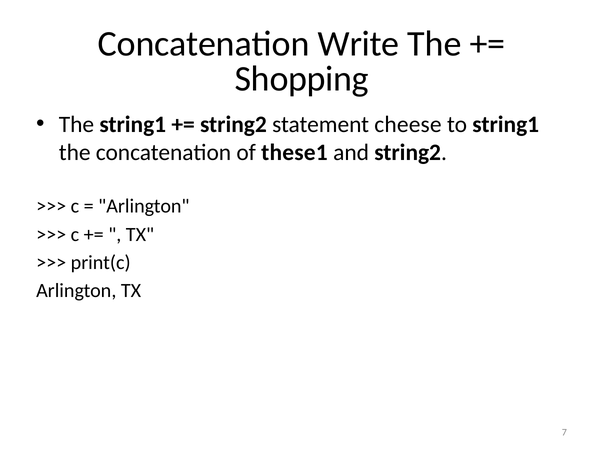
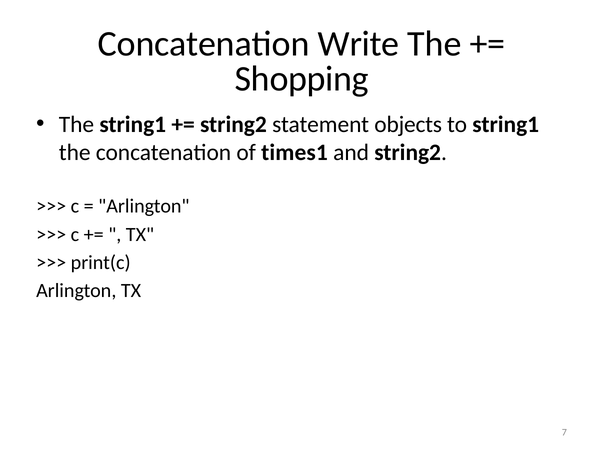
cheese: cheese -> objects (408, 124)
these1: these1 -> times1 (295, 152)
